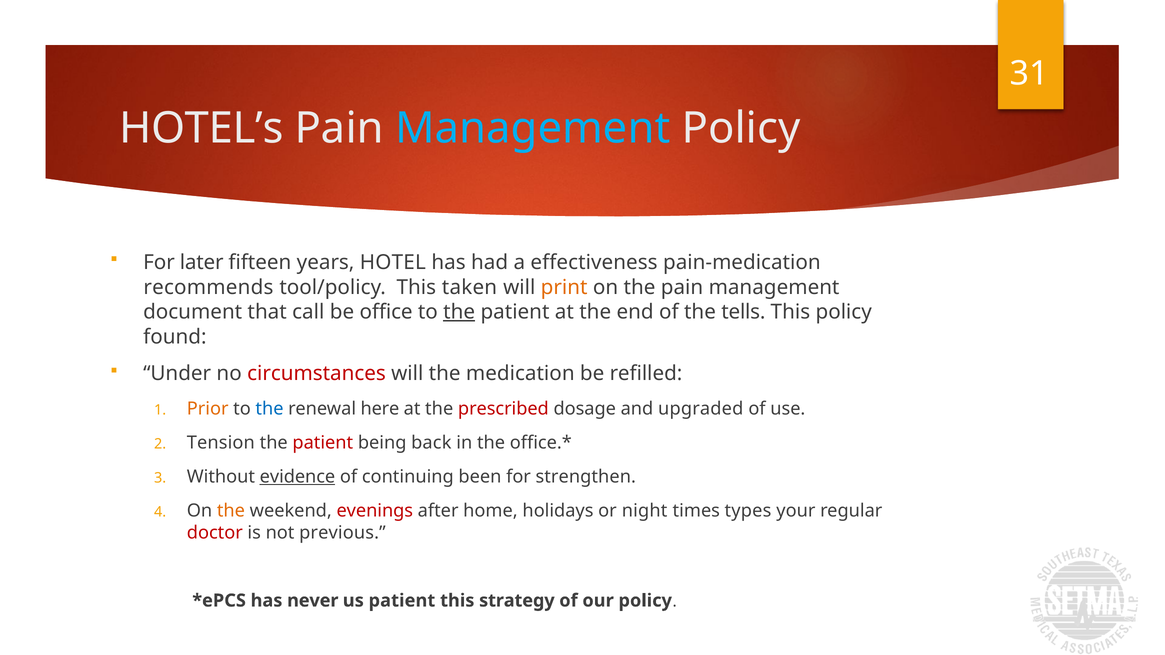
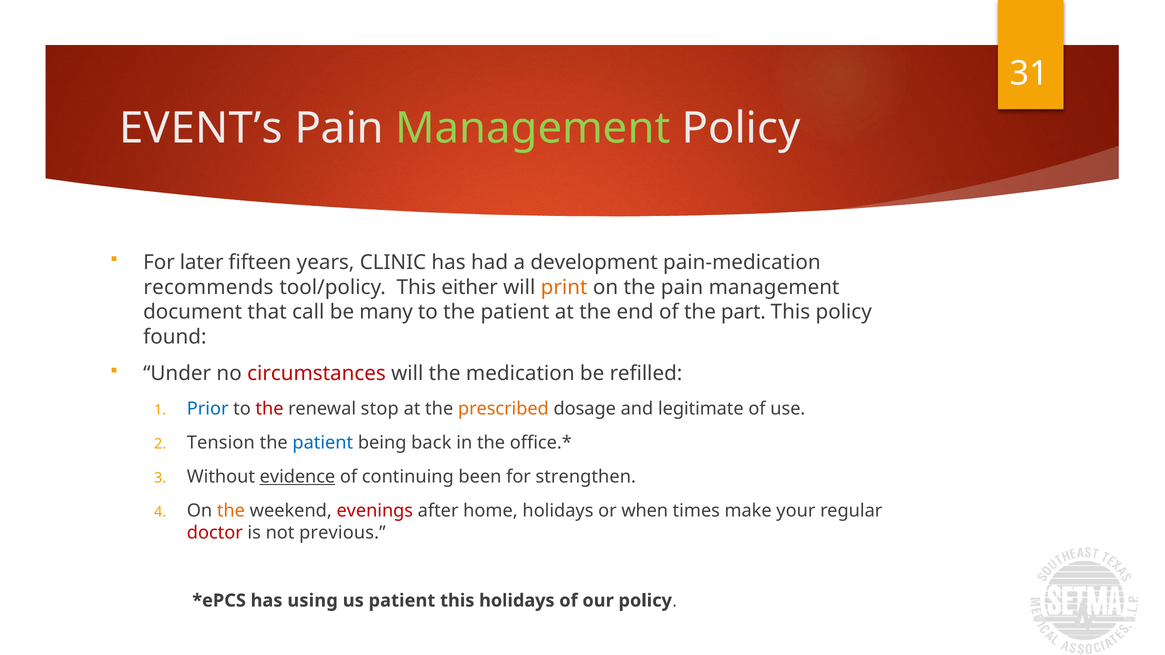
HOTEL’s: HOTEL’s -> EVENT’s (201, 128)
Management colour: light blue -> light green (533, 128)
HOTEL: HOTEL -> CLINIC (393, 263)
effectiveness: effectiveness -> development (594, 263)
taken: taken -> either (470, 287)
office: office -> many (386, 312)
the underline: present -> none (459, 312)
tells: tells -> part (743, 312)
Prior colour: orange -> blue (208, 409)
the colour: blue -> red (270, 409)
here: here -> stop (380, 409)
prescribed colour: red -> orange (503, 409)
upgraded: upgraded -> legitimate (701, 409)
patient colour: red -> blue (323, 443)
night: night -> when (645, 511)
types: types -> make (748, 511)
never: never -> using (313, 601)
this strategy: strategy -> holidays (517, 601)
